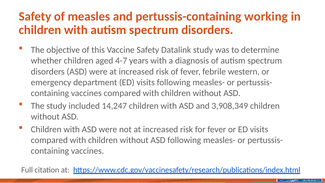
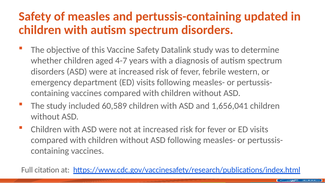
working: working -> updated (266, 16)
14,247: 14,247 -> 60,589 (114, 106)
3,908,349: 3,908,349 -> 1,656,041 (230, 106)
